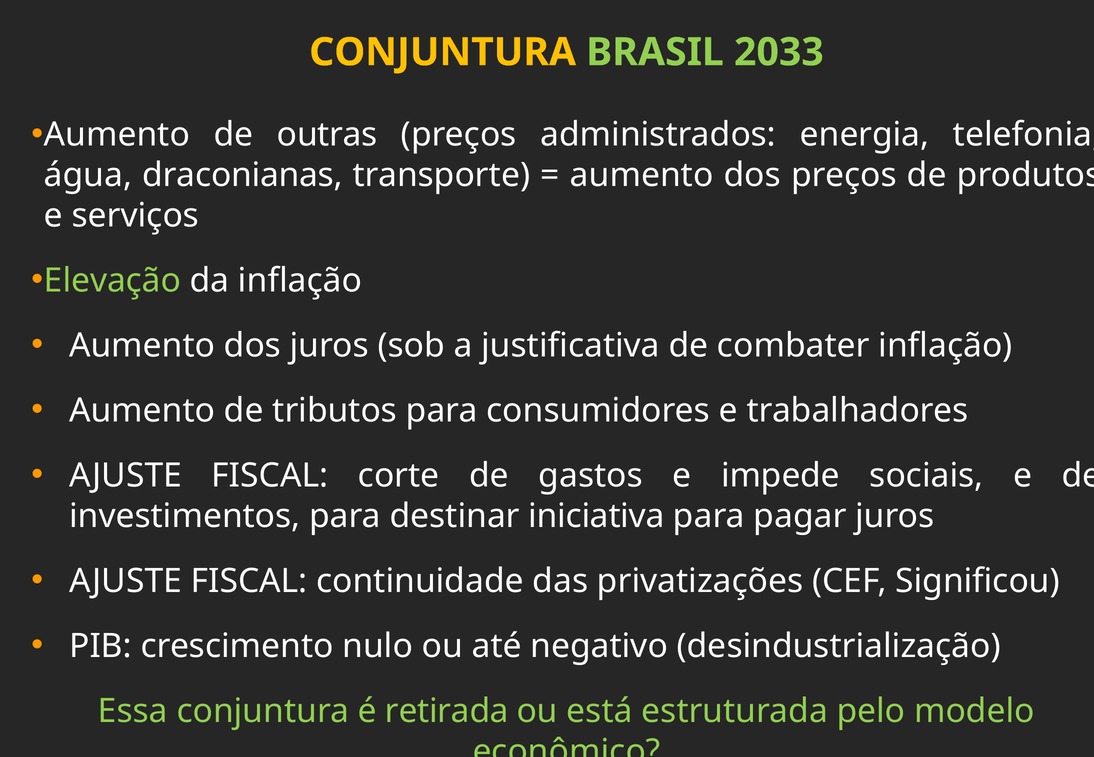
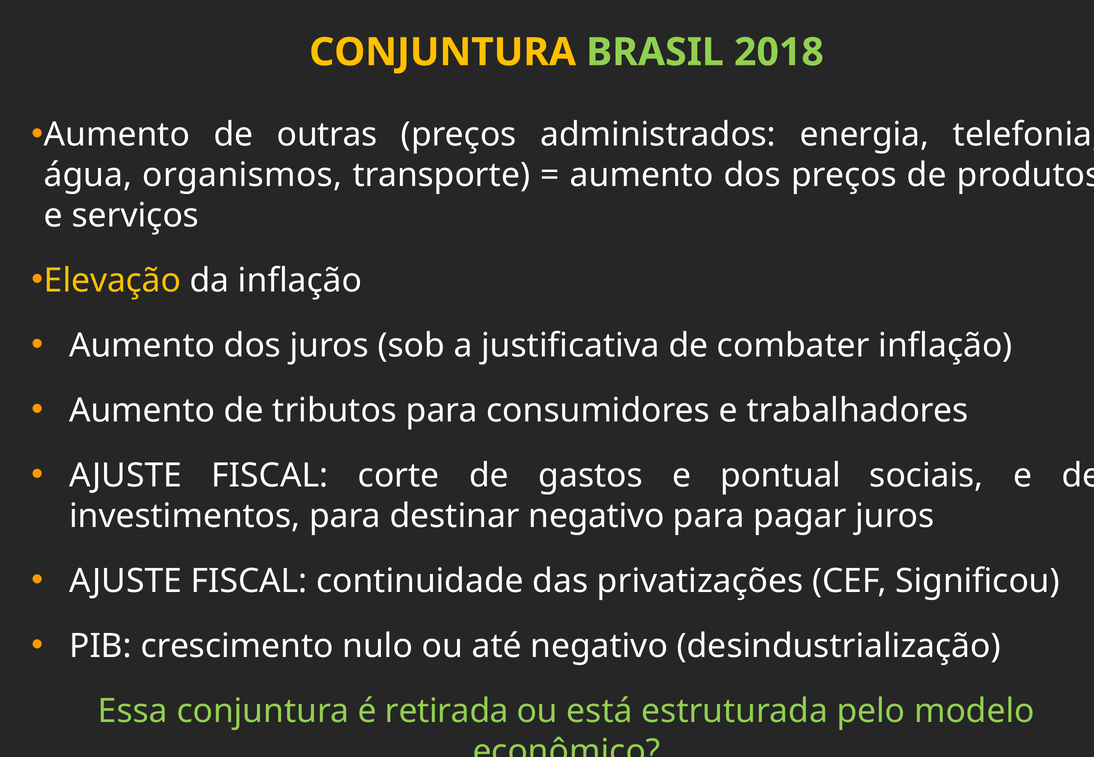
2033: 2033 -> 2018 (779, 52)
draconianas: draconianas -> organismos (242, 175)
Elevação colour: light green -> yellow (112, 281)
impede: impede -> pontual (781, 476)
destinar iniciativa: iniciativa -> negativo (596, 516)
